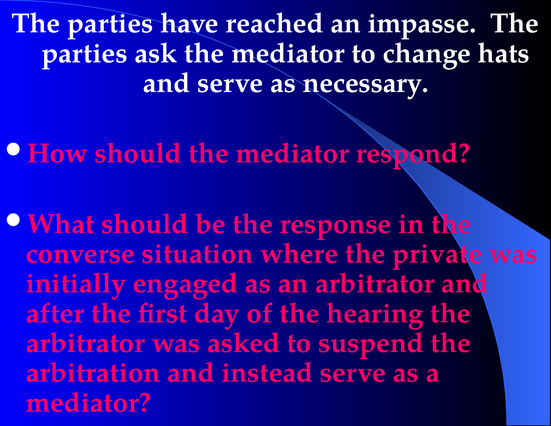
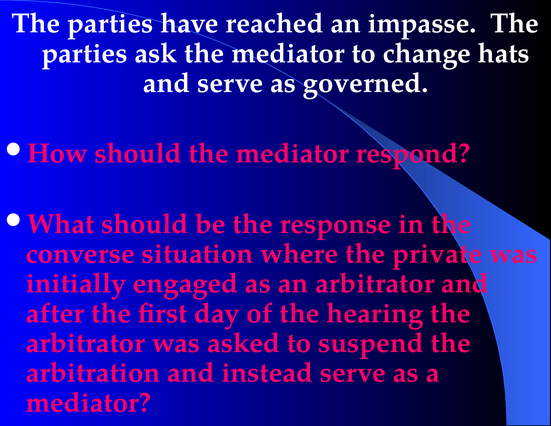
necessary: necessary -> governed (366, 83)
